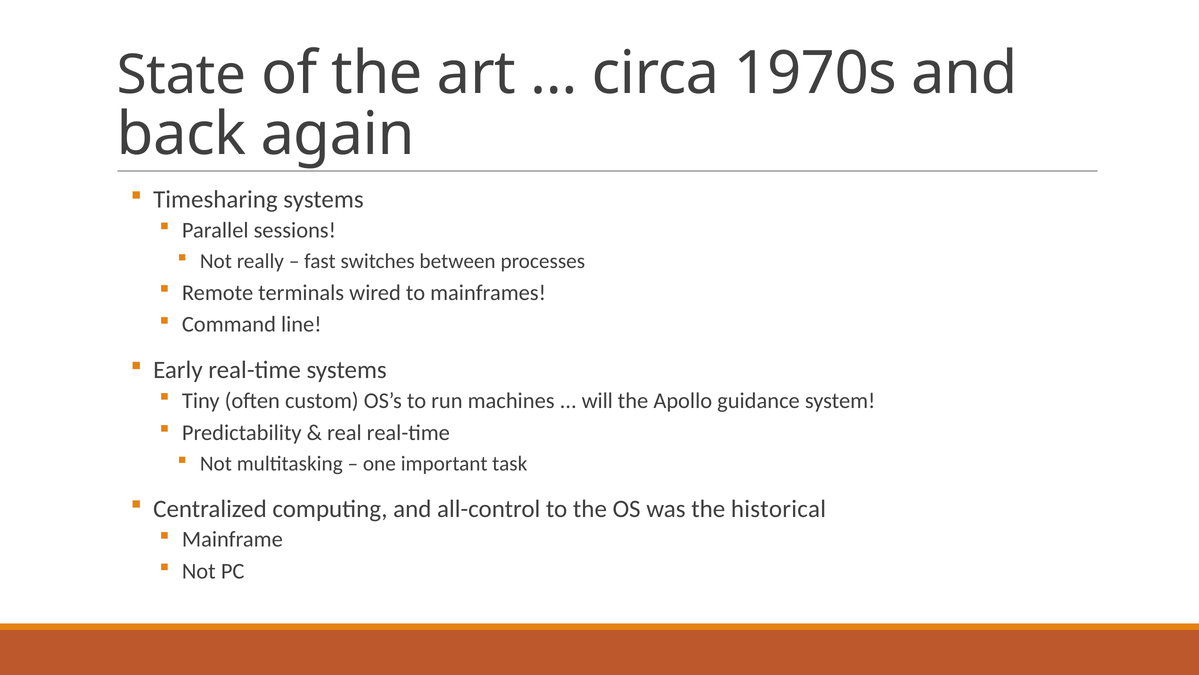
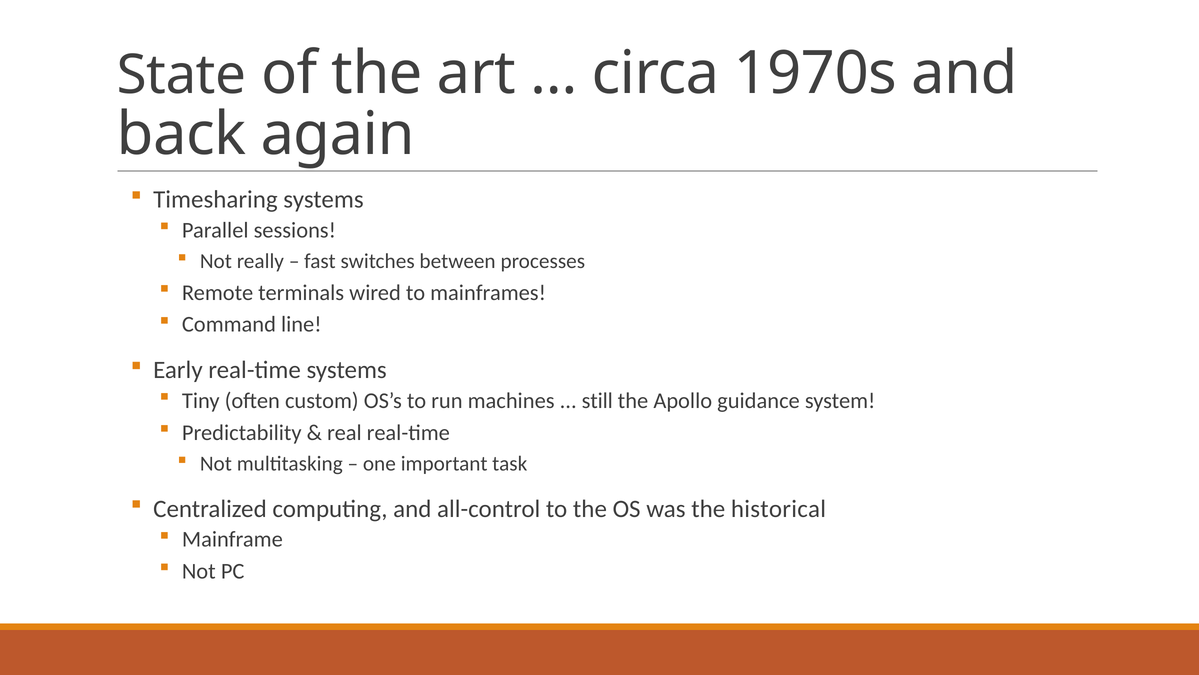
will: will -> still (597, 400)
